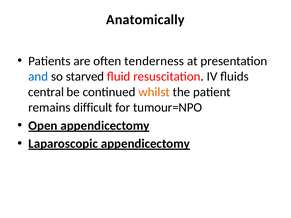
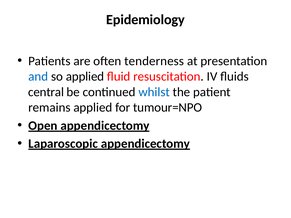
Anatomically: Anatomically -> Epidemiology (146, 20)
so starved: starved -> applied (85, 77)
whilst colour: orange -> blue (154, 92)
remains difficult: difficult -> applied (93, 108)
